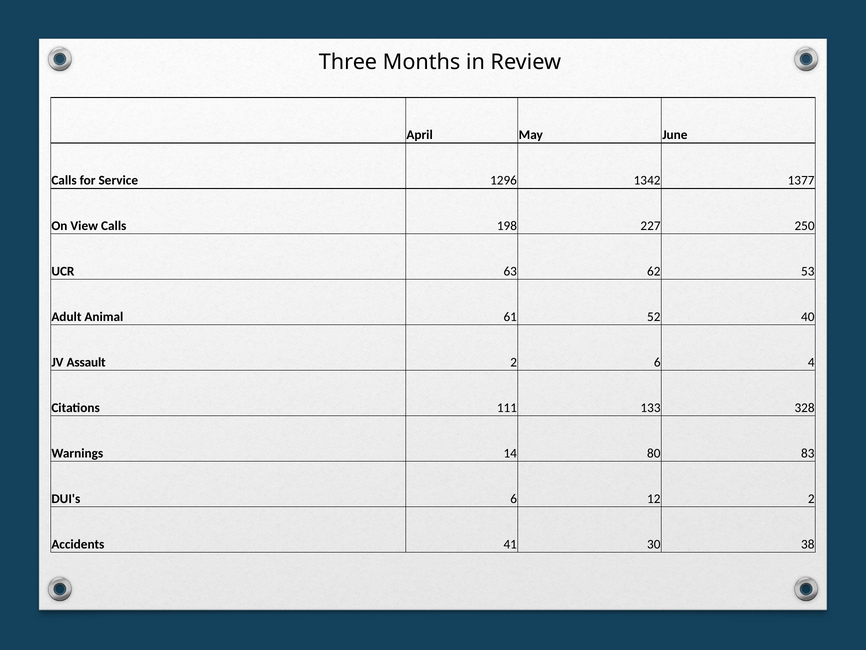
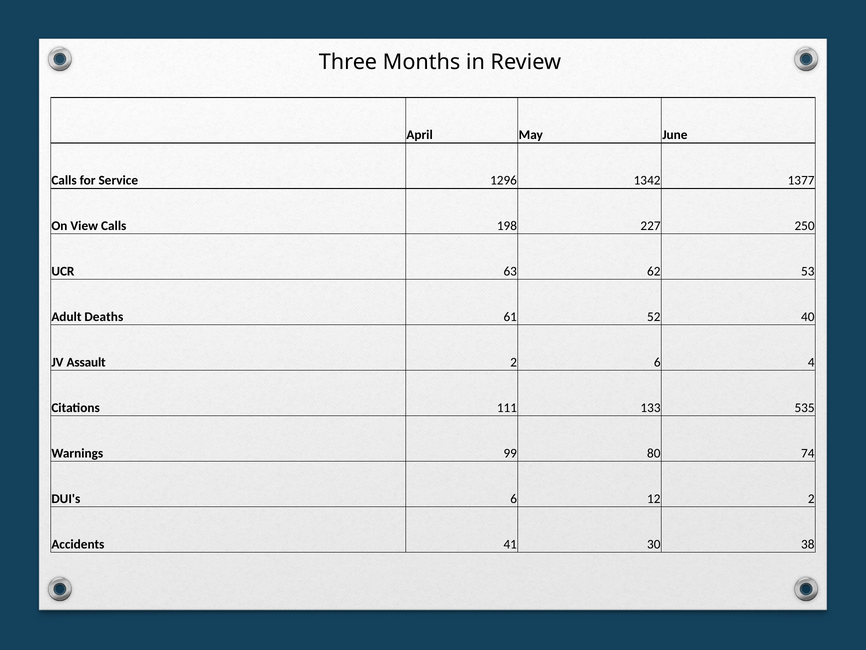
Animal: Animal -> Deaths (104, 317)
328: 328 -> 535 (805, 408)
14: 14 -> 99 (510, 453)
83: 83 -> 74 (808, 453)
